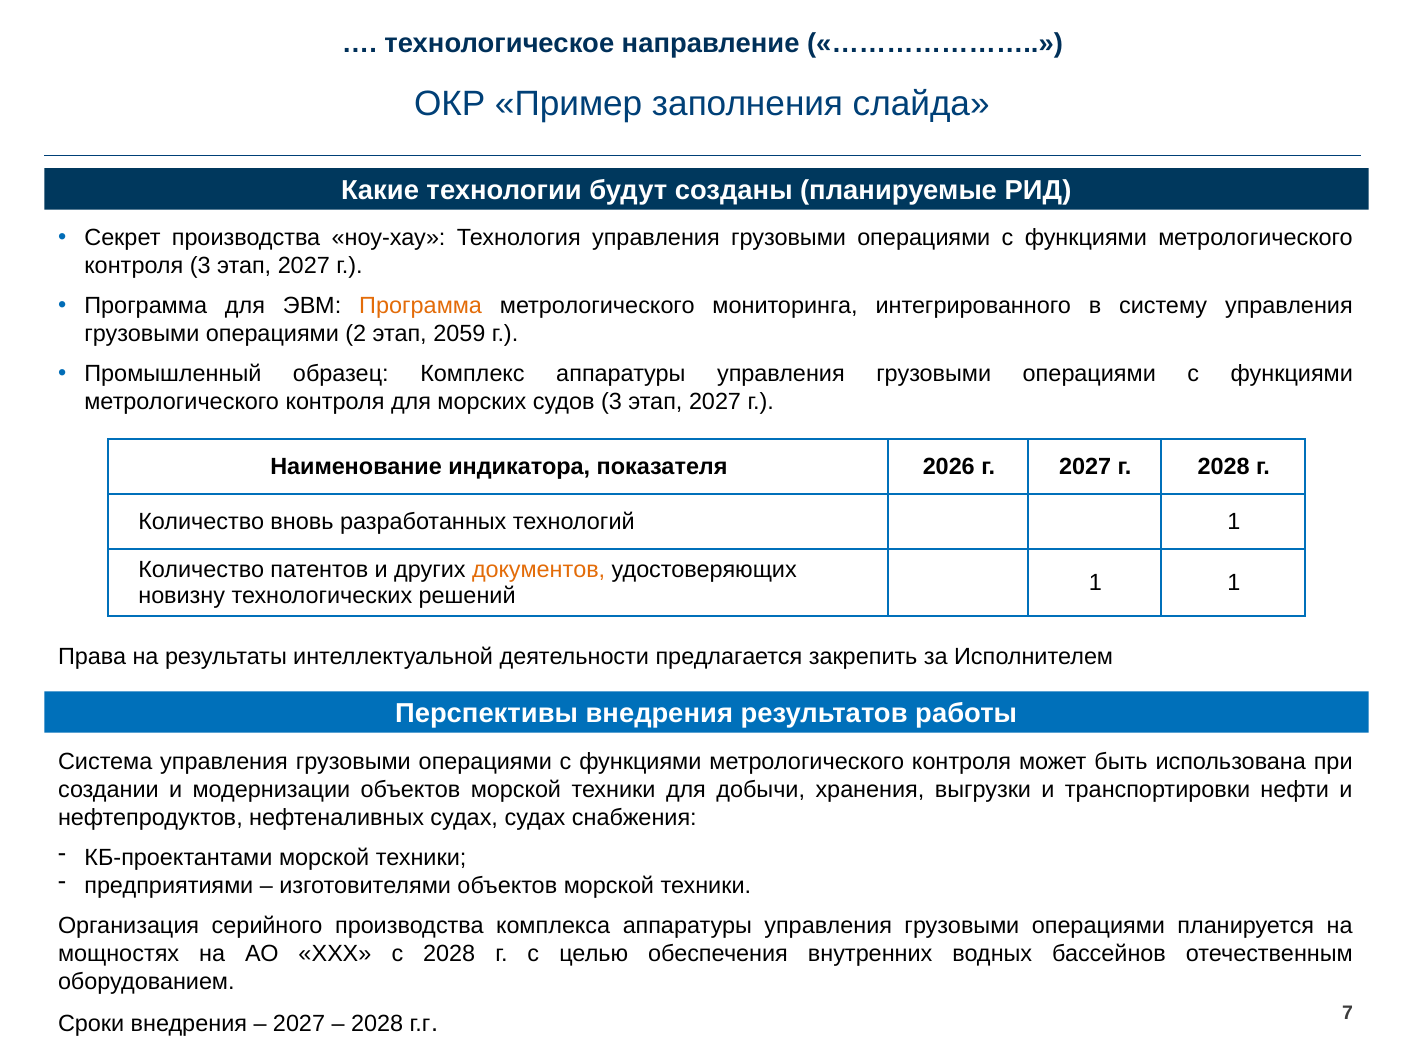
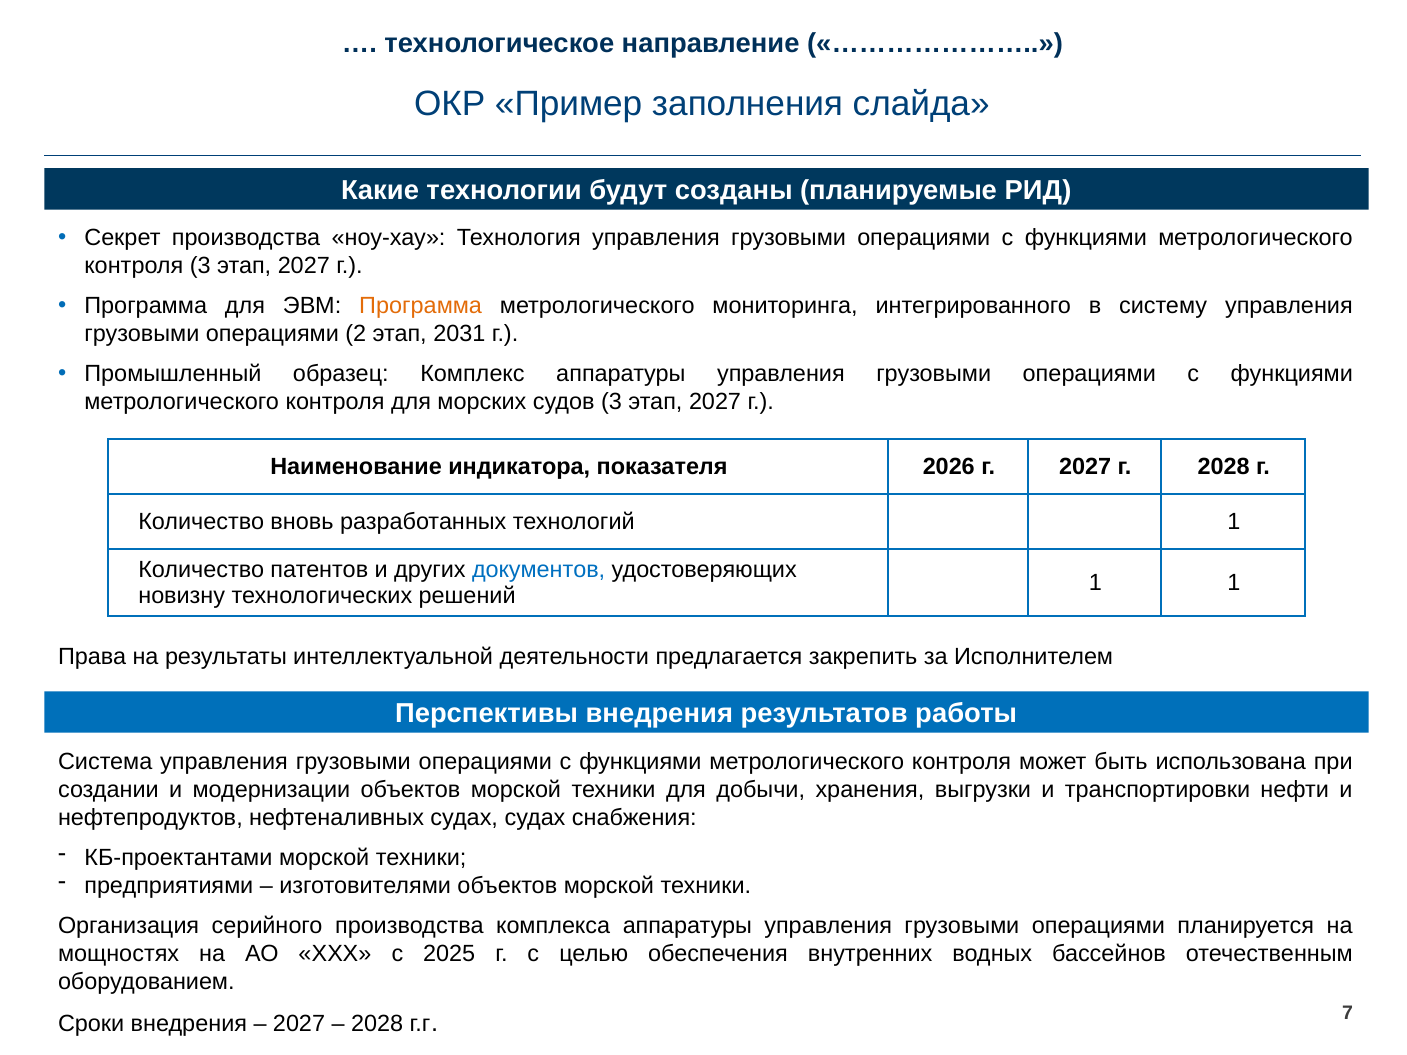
2059: 2059 -> 2031 (459, 334)
документов colour: orange -> blue (539, 570)
с 2028: 2028 -> 2025 (449, 954)
